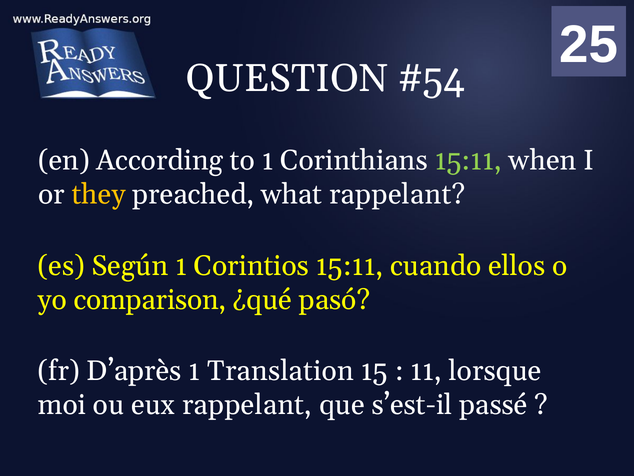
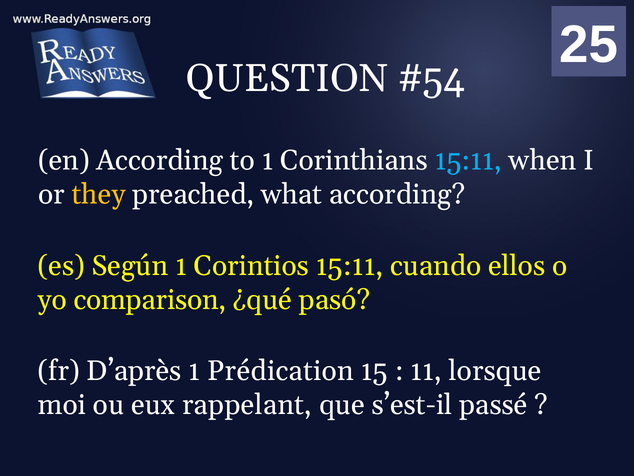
15:11 colour: light green -> light blue (468, 160)
what rappelant: rappelant -> according (397, 194)
Translation: Translation -> Prédication (281, 371)
